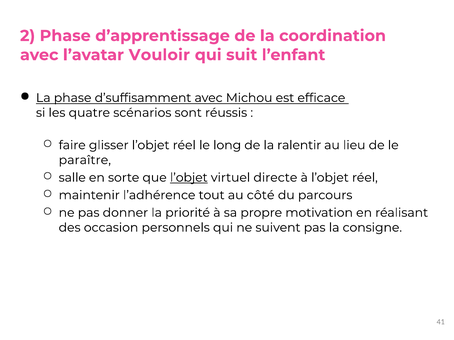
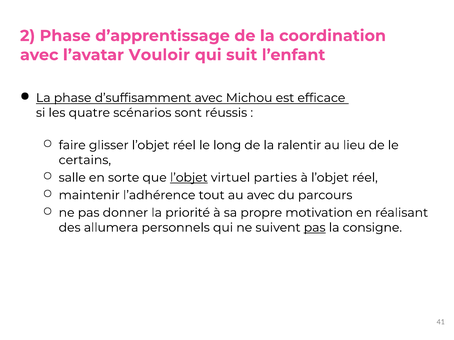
paraître: paraître -> certains (85, 160)
directe: directe -> parties (275, 178)
au côté: côté -> avec (261, 195)
occasion: occasion -> allumera (111, 228)
pas underline: none -> present (315, 228)
